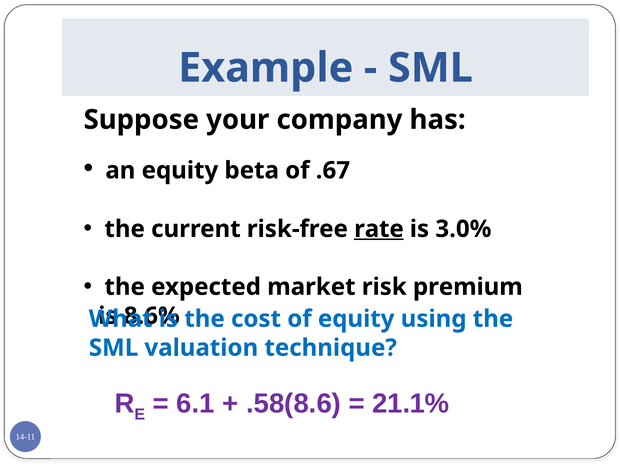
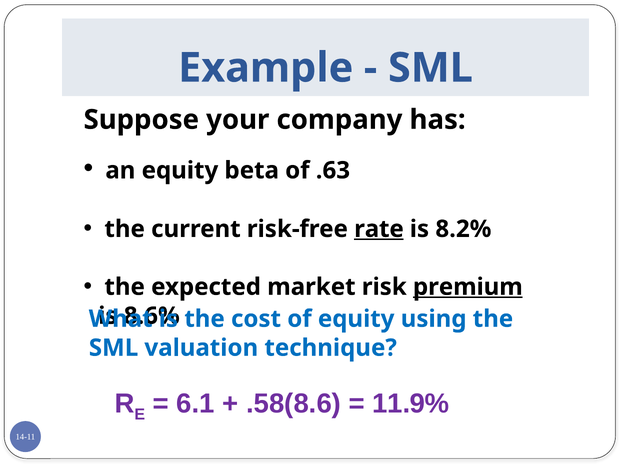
.67: .67 -> .63 (333, 170)
3.0%: 3.0% -> 8.2% (463, 229)
premium underline: none -> present (468, 287)
21.1%: 21.1% -> 11.9% (411, 404)
